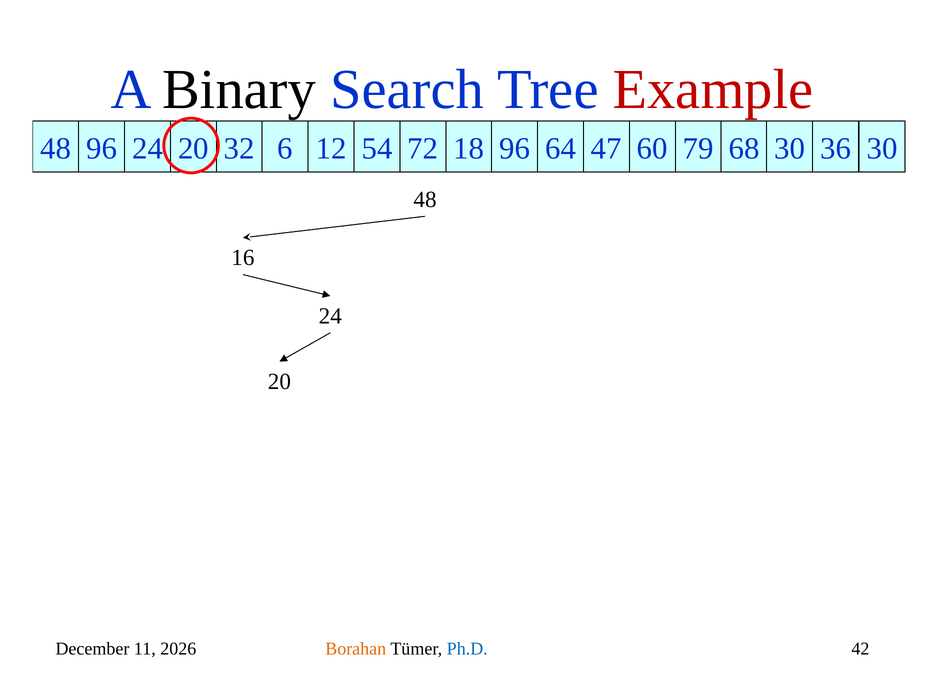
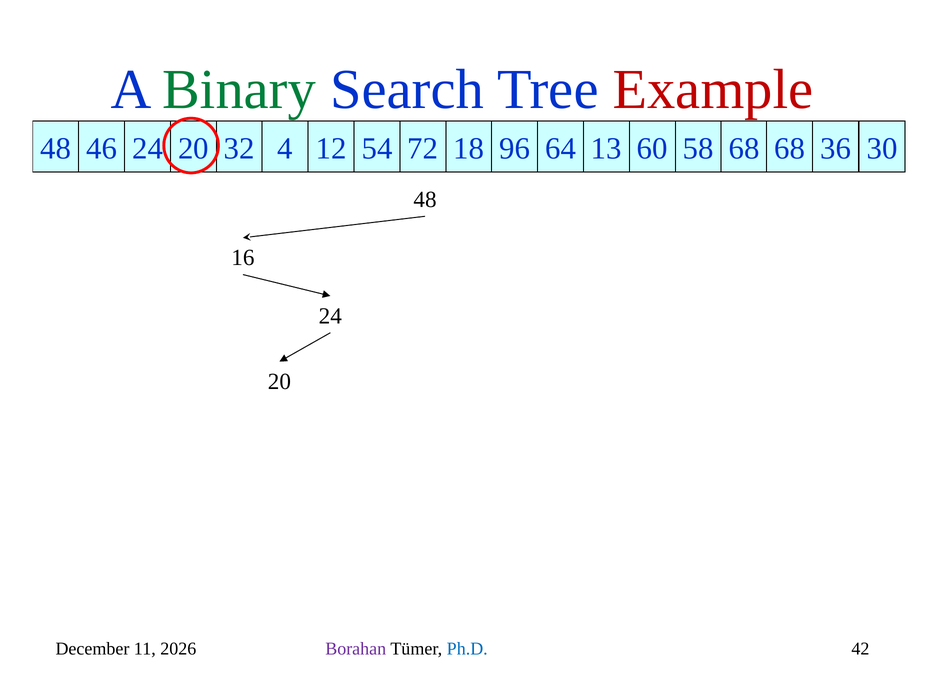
Binary colour: black -> green (239, 90)
48 96: 96 -> 46 (102, 149)
6: 6 -> 4 (285, 149)
47: 47 -> 13 (606, 149)
79: 79 -> 58 (698, 149)
68 30: 30 -> 68 (790, 149)
Borahan colour: orange -> purple (356, 648)
